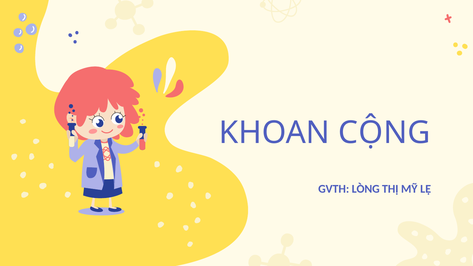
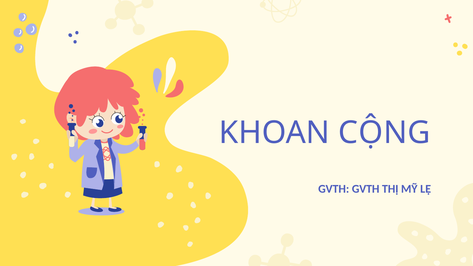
GVTH LÒNG: LÒNG -> GVTH (366, 189)
